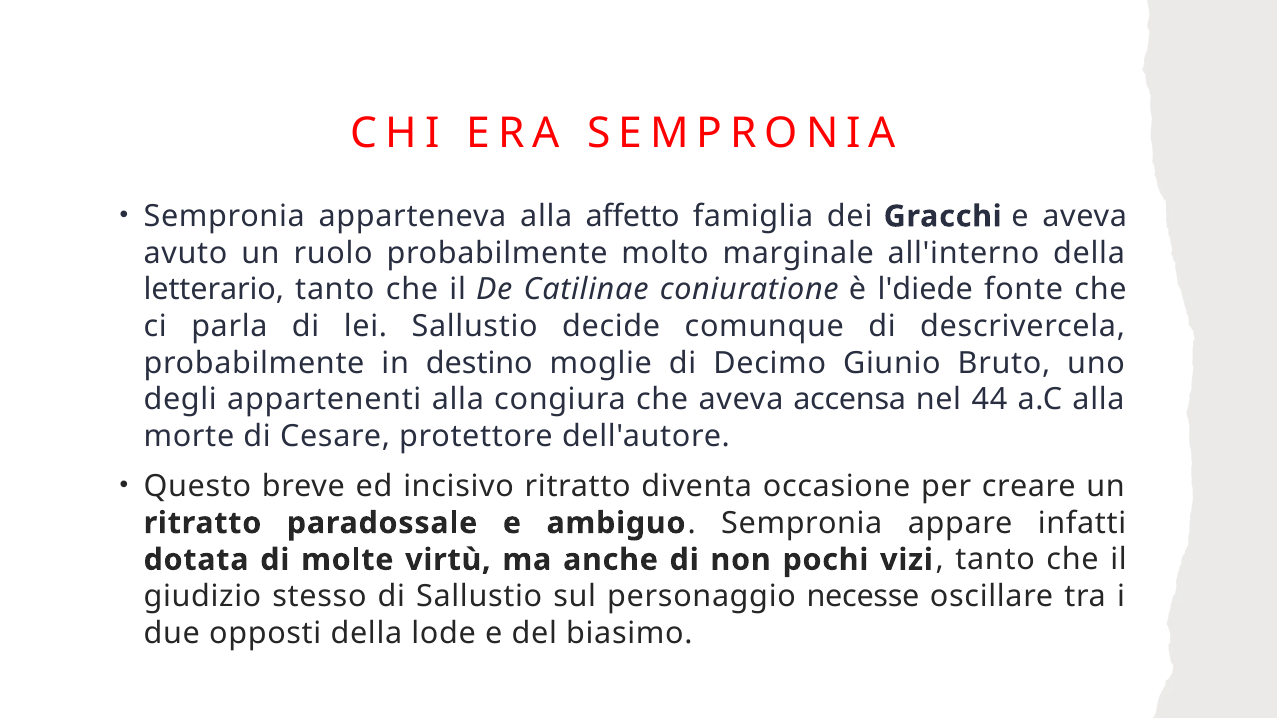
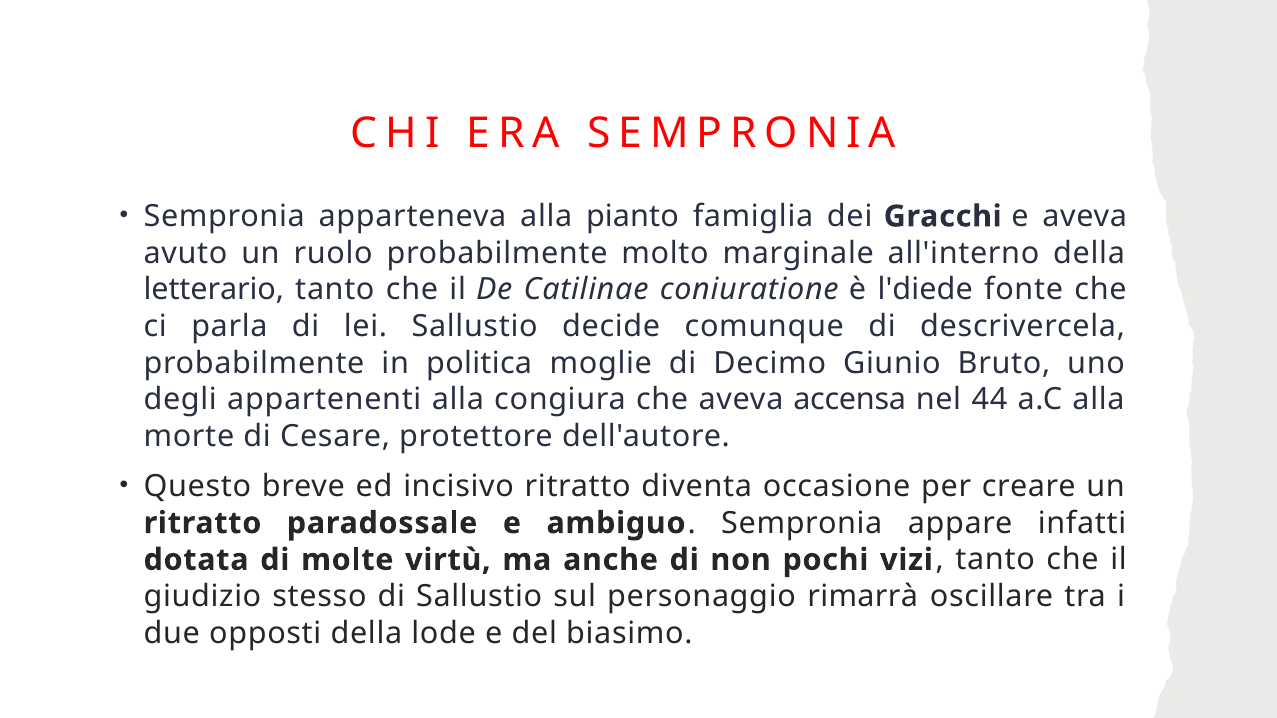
affetto: affetto -> pianto (632, 216)
destino: destino -> politica (479, 363)
necesse: necesse -> rimarrà (863, 597)
